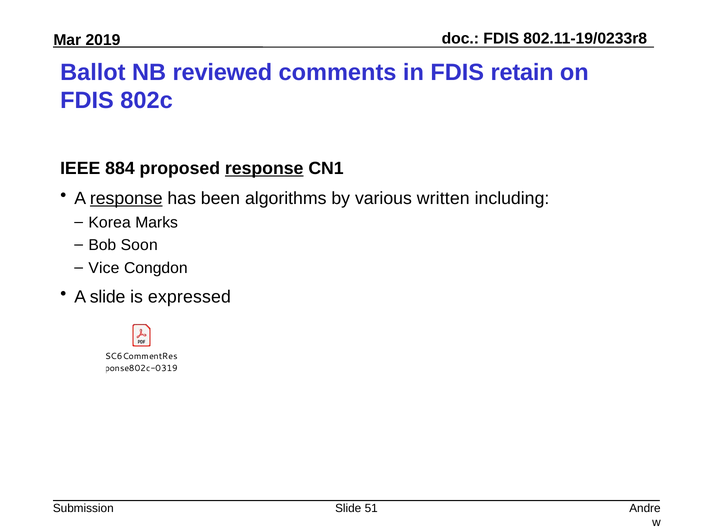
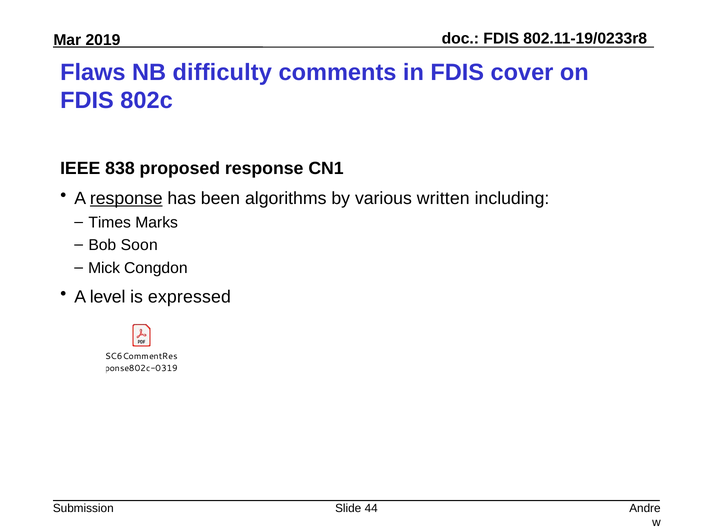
Ballot: Ballot -> Flaws (93, 72)
reviewed: reviewed -> difficulty (222, 72)
retain: retain -> cover (522, 72)
884: 884 -> 838 (120, 169)
response underline: present -> none (264, 169)
Korea: Korea -> Times (110, 222)
Vice: Vice -> Mick (104, 268)
A slide: slide -> level (108, 297)
51: 51 -> 44 (371, 509)
